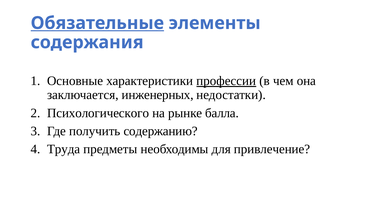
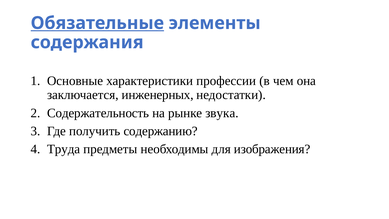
профессии underline: present -> none (226, 81)
Психологического: Психологического -> Содержательность (98, 113)
балла: балла -> звука (222, 113)
привлечение: привлечение -> изображения (272, 149)
